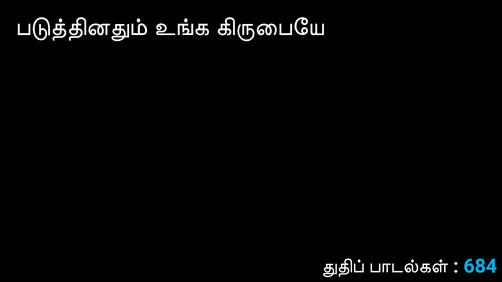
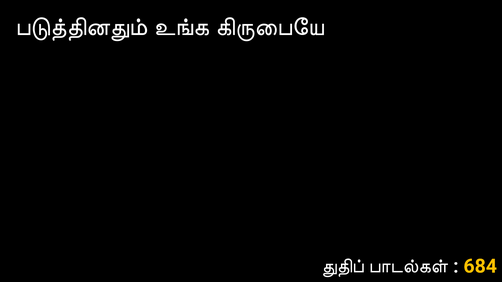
684 colour: light blue -> yellow (480, 267)
